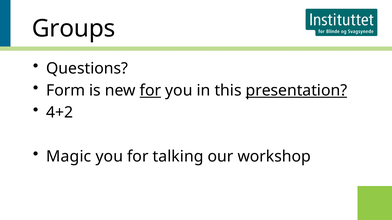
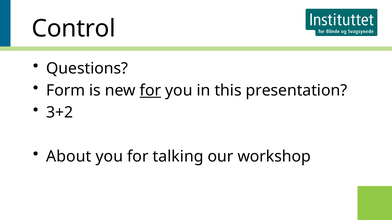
Groups: Groups -> Control (74, 29)
presentation underline: present -> none (296, 91)
4+2: 4+2 -> 3+2 (60, 113)
Magic: Magic -> About (69, 157)
